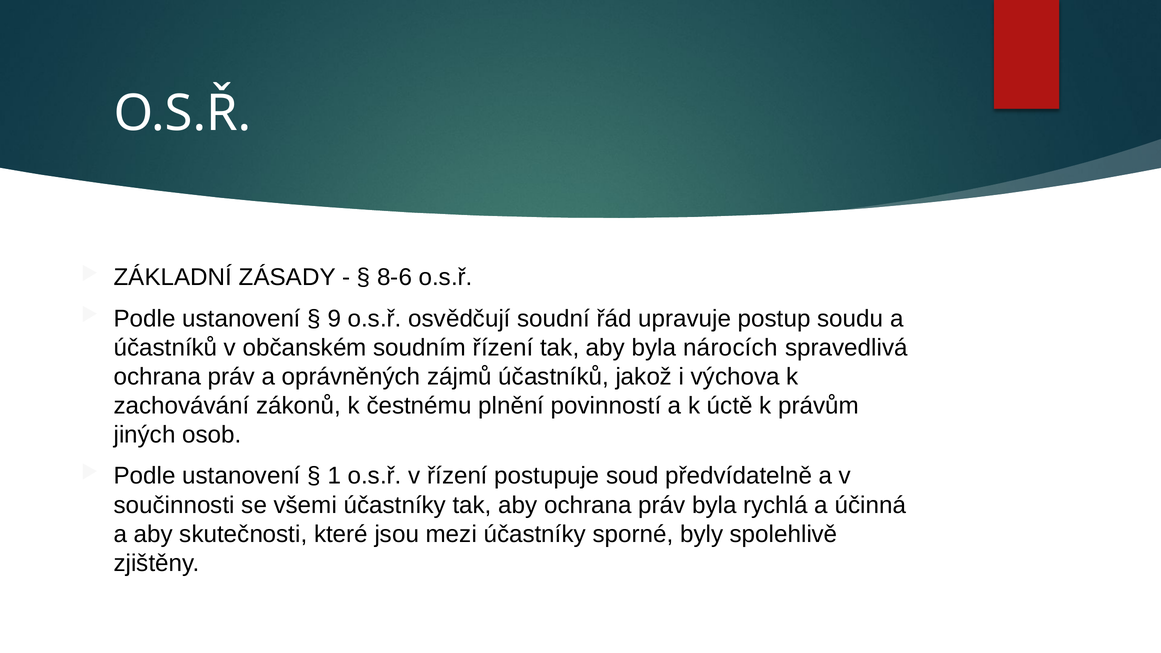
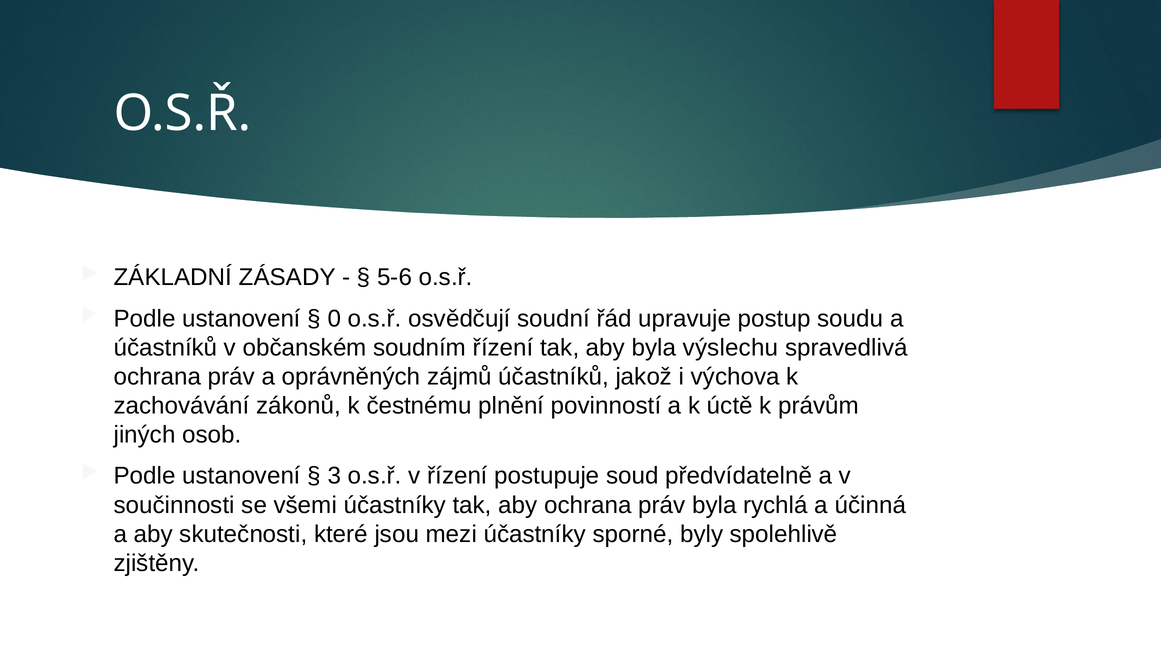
8-6: 8-6 -> 5-6 (395, 277)
9: 9 -> 0 (334, 319)
nárocích: nárocích -> výslechu (731, 348)
1: 1 -> 3 (334, 476)
